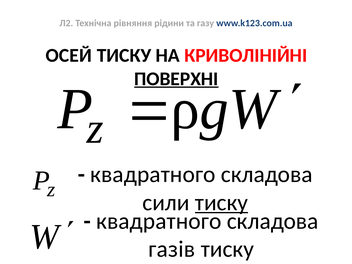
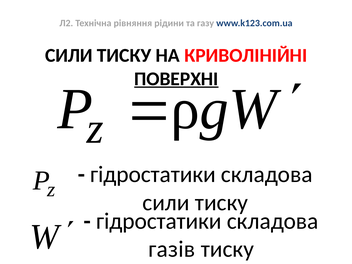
ОСЕЙ: ОСЕЙ -> СИЛИ (69, 55)
квадратного: квадратного -> гідростатики (153, 174)
тиску underline: present -> none (221, 203)
квадратного: квадратного -> гідростатики (159, 221)
